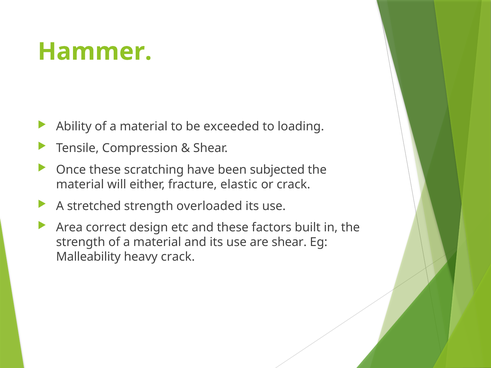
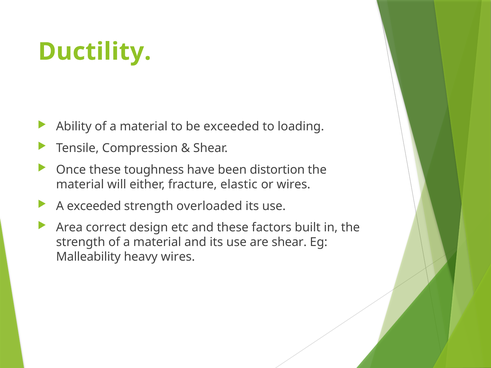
Hammer: Hammer -> Ductility (95, 52)
scratching: scratching -> toughness (154, 170)
subjected: subjected -> distortion (277, 170)
or crack: crack -> wires (294, 185)
A stretched: stretched -> exceeded (94, 206)
heavy crack: crack -> wires (178, 257)
